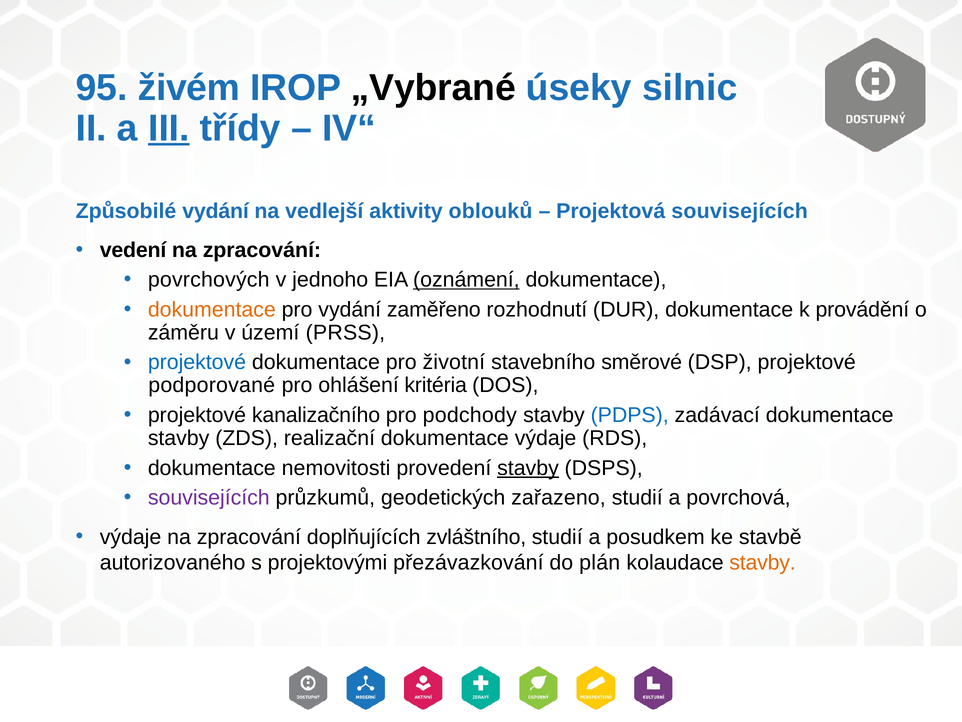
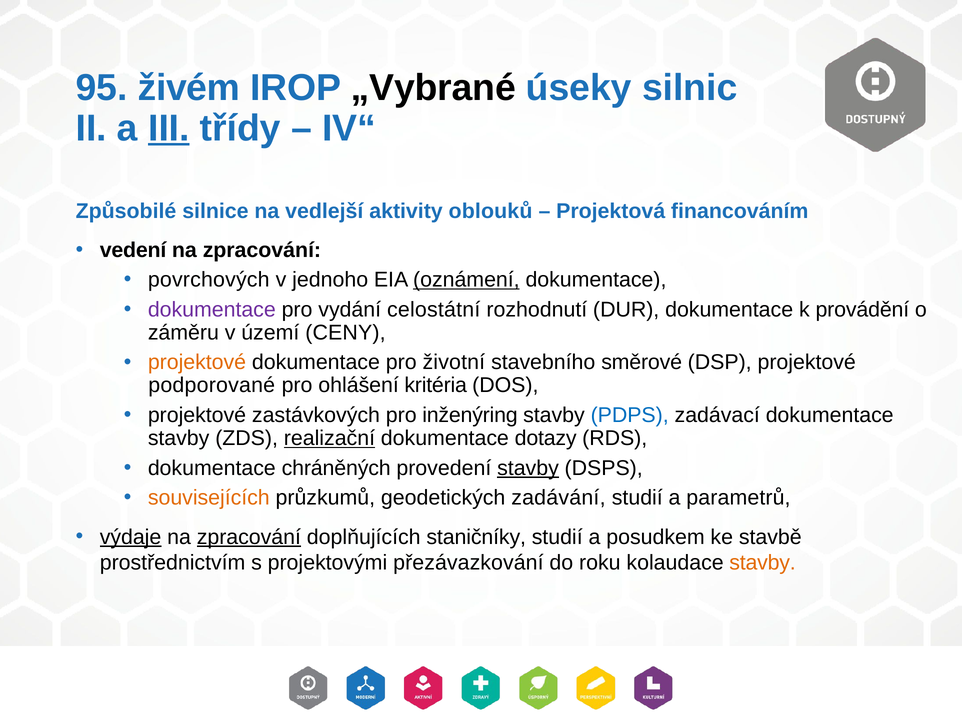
Způsobilé vydání: vydání -> silnice (215, 211)
Projektová souvisejících: souvisejících -> financováním (740, 211)
dokumentace colour: orange -> purple (212, 309)
zaměřeno: zaměřeno -> celostátní (434, 309)
PRSS: PRSS -> CENY (345, 332)
projektové colour: blue -> orange (197, 362)
kanalizačního: kanalizačního -> zastávkových (316, 415)
podchody: podchody -> inženýring (470, 415)
realizační underline: none -> present (329, 438)
dokumentace výdaje: výdaje -> dotazy (546, 438)
nemovitosti: nemovitosti -> chráněných (336, 468)
souvisejících colour: purple -> orange (209, 497)
zařazeno: zařazeno -> zadávání (558, 497)
povrchová: povrchová -> parametrů (738, 497)
výdaje underline: none -> present (131, 537)
zpracování underline: none -> present (249, 537)
zvláštního: zvláštního -> staničníky (476, 537)
autorizovaného: autorizovaného -> prostřednictvím (173, 562)
plán: plán -> roku (600, 562)
